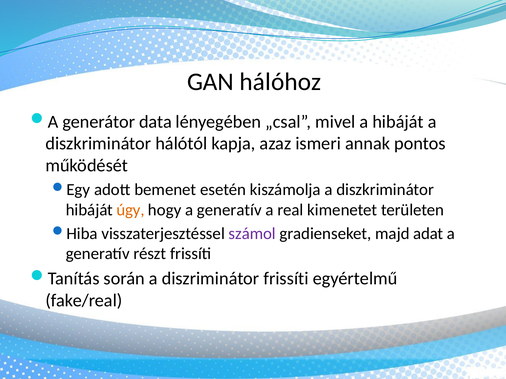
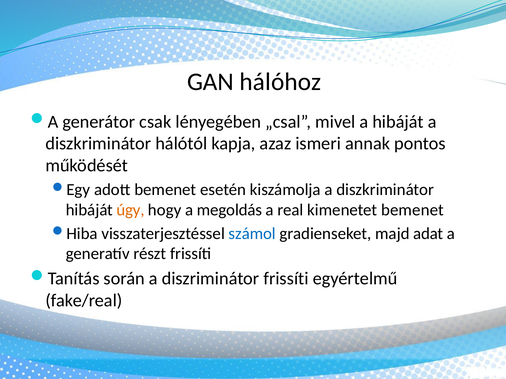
data: data -> csak (155, 122)
hogy a generatív: generatív -> megoldás (229, 210)
kimenetet területen: területen -> bemenet (412, 210)
számol colour: purple -> blue (252, 234)
